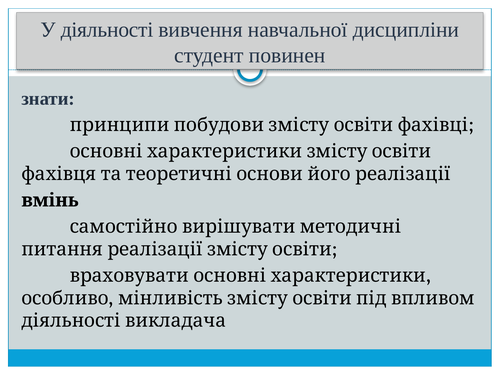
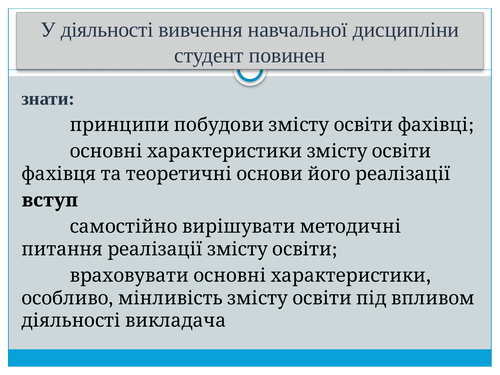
вмінь: вмінь -> вступ (50, 200)
